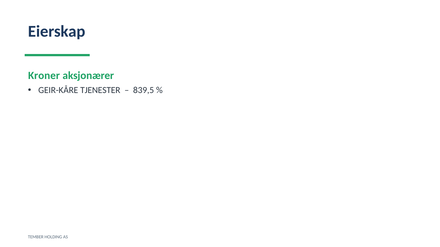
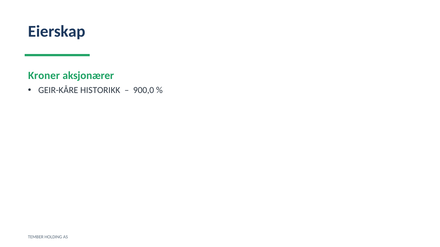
TJENESTER: TJENESTER -> HISTORIKK (100, 90)
839,5: 839,5 -> 900,0 (144, 90)
